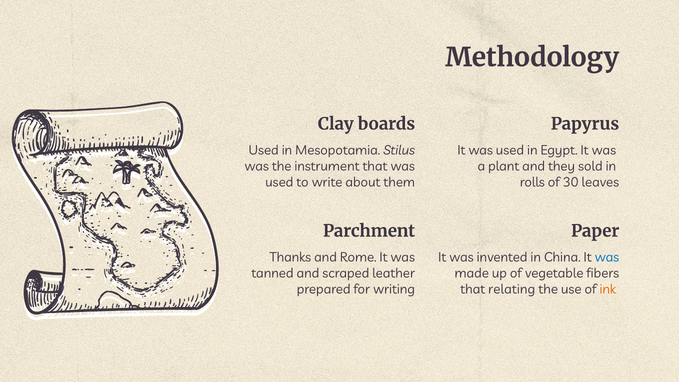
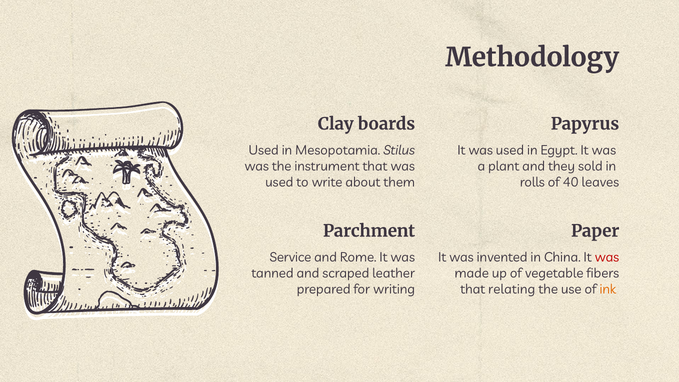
30: 30 -> 40 (571, 182)
Thanks: Thanks -> Service (290, 257)
was colour: blue -> red (607, 257)
